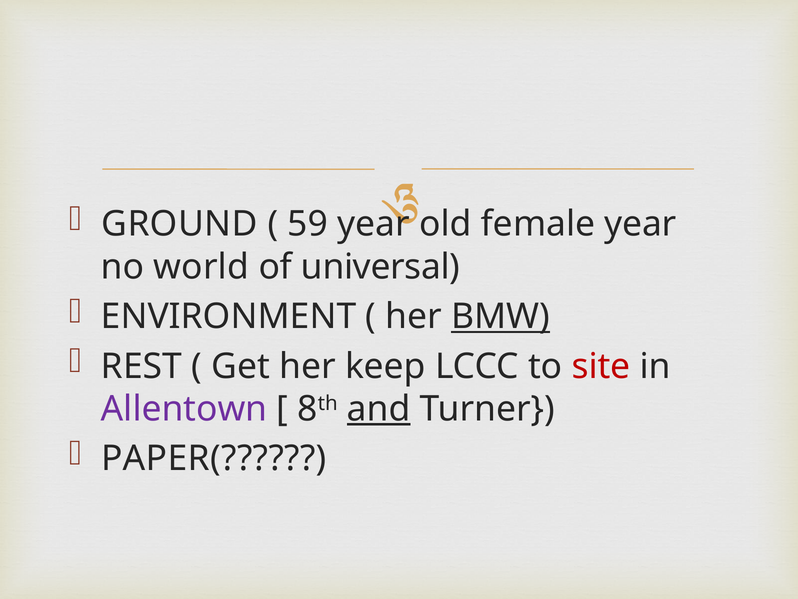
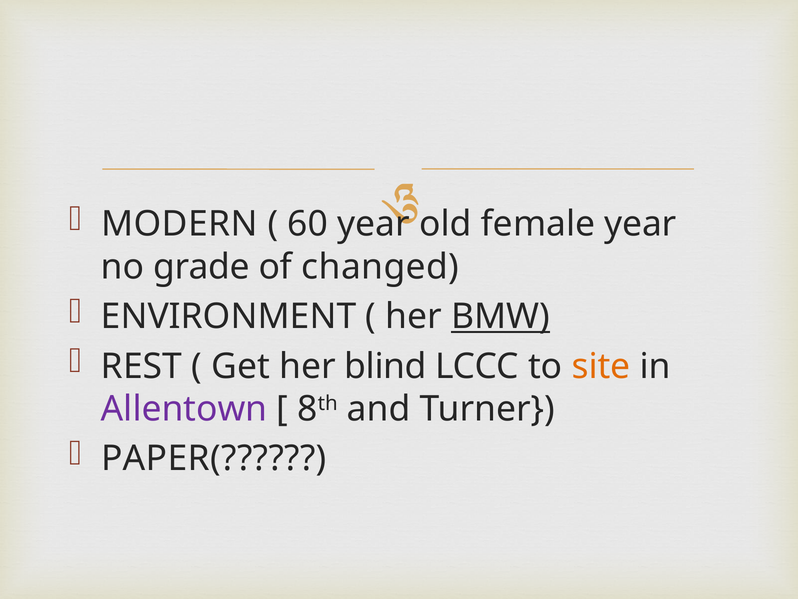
GROUND: GROUND -> MODERN (179, 224)
59: 59 -> 60 (308, 224)
world: world -> grade (202, 267)
universal: universal -> changed (380, 267)
keep: keep -> blind (386, 366)
site colour: red -> orange (601, 366)
and underline: present -> none (379, 409)
